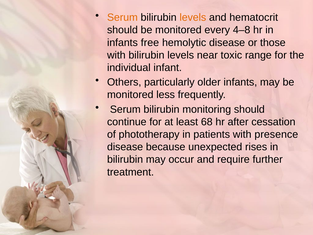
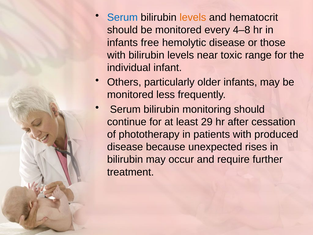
Serum colour: orange -> blue (122, 17)
68: 68 -> 29 (207, 122)
presence: presence -> produced (276, 134)
